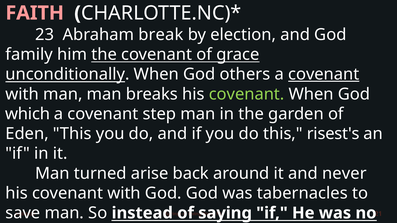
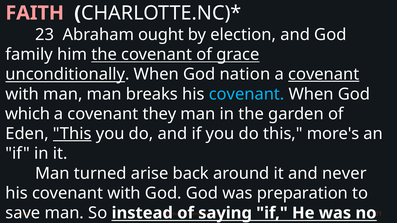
break: break -> ought (161, 35)
others: others -> nation (245, 74)
covenant colour: light green -> light blue (247, 94)
step: step -> they (159, 114)
This underline: none -> present (72, 134)
risest's: risest's -> more's (333, 134)
tabernacles: tabernacles -> preparation (302, 193)
